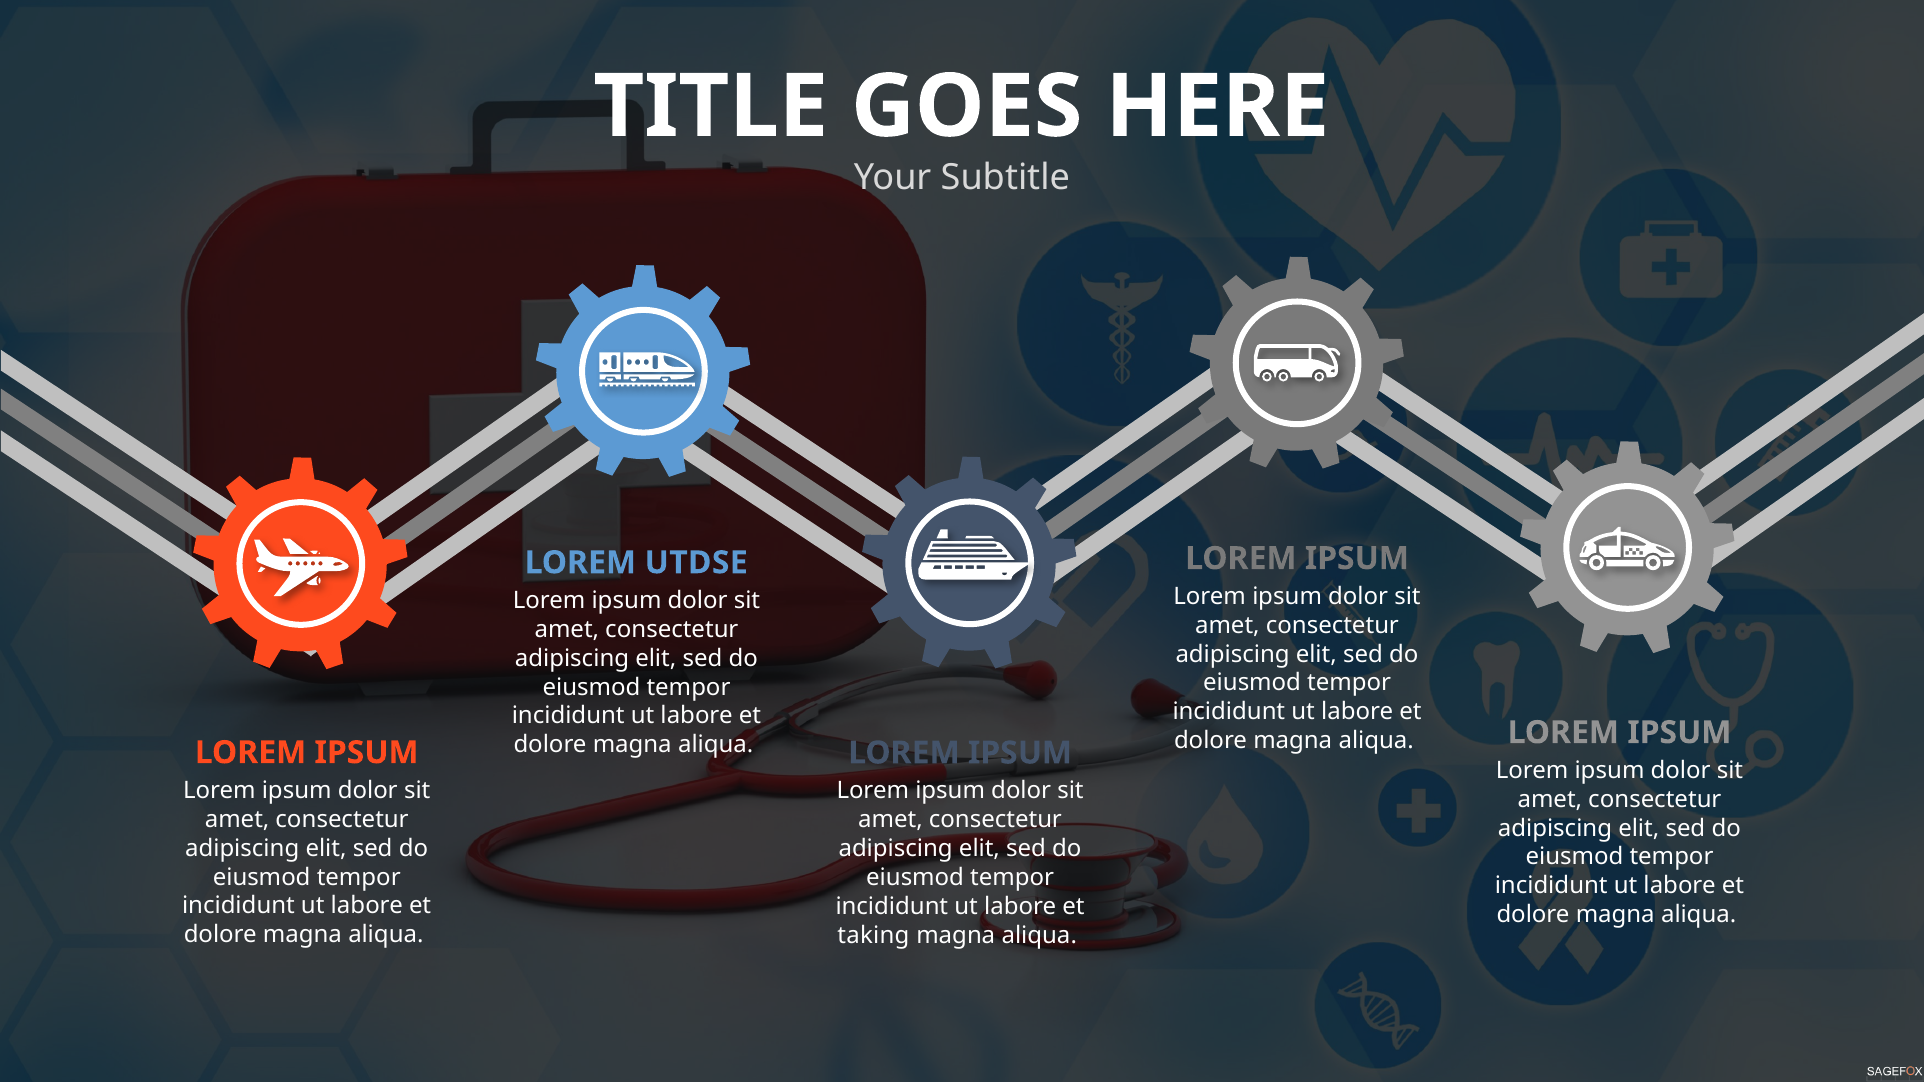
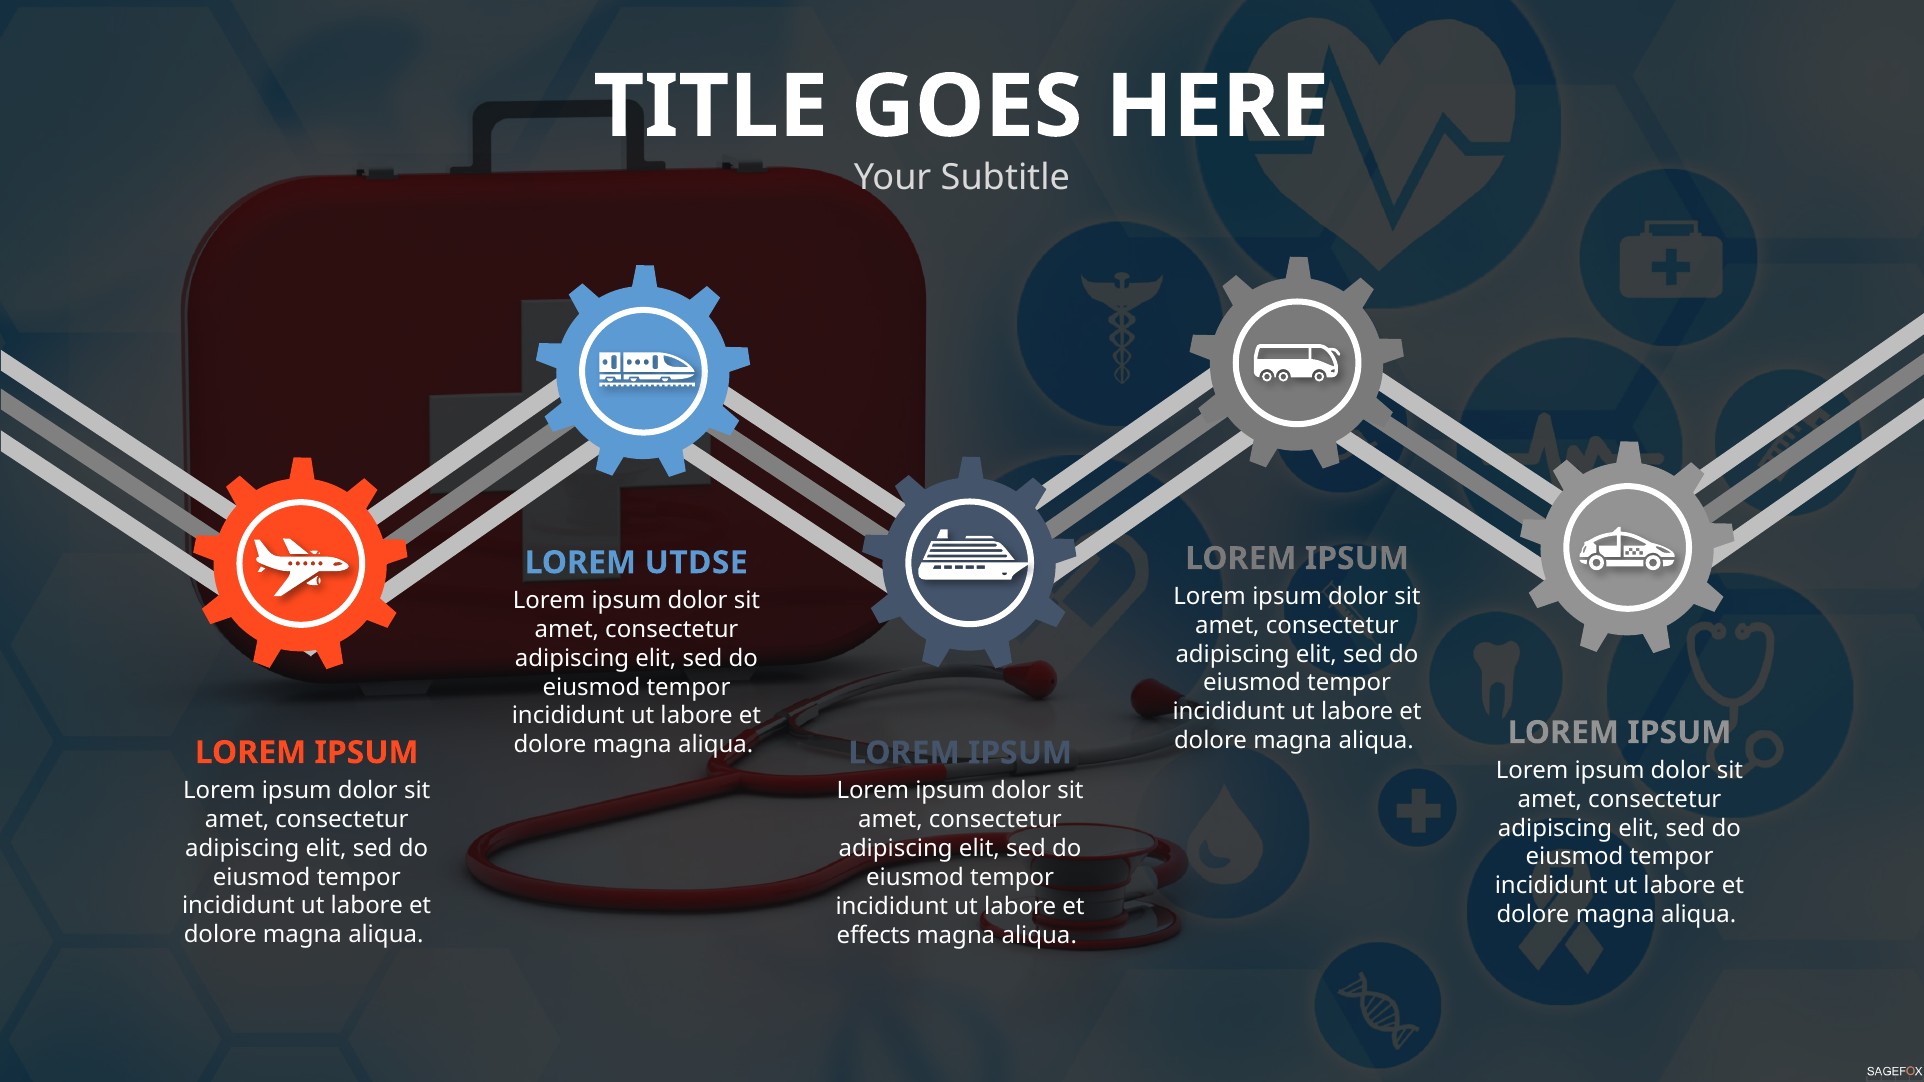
taking: taking -> effects (874, 935)
